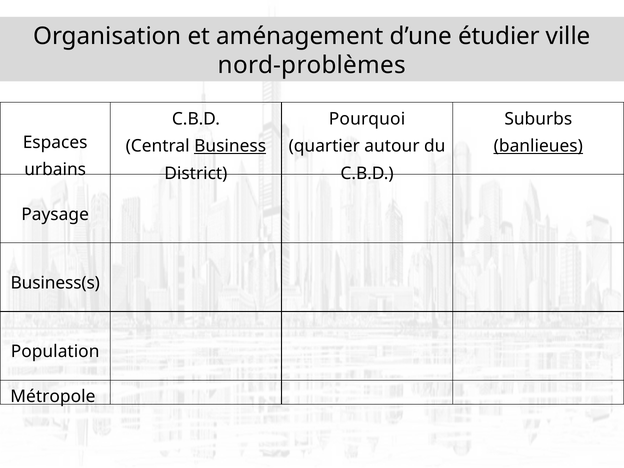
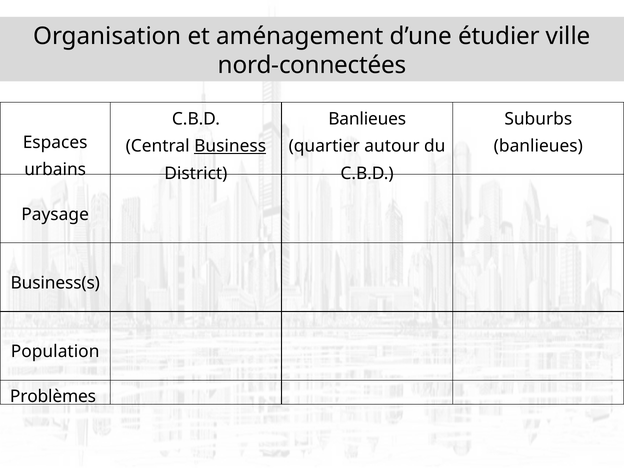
nord-problèmes: nord-problèmes -> nord-connectées (312, 65)
Pourquoi: Pourquoi -> Banlieues (367, 119)
banlieues underline: present -> none (538, 146)
Métropole: Métropole -> Problèmes (53, 397)
